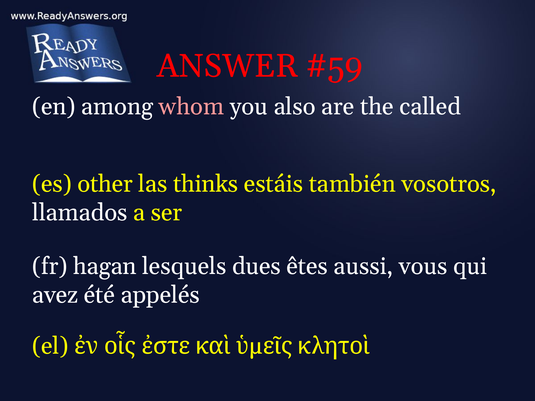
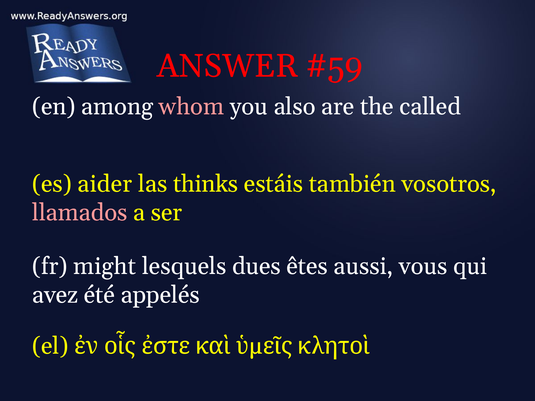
other: other -> aider (105, 184)
llamados colour: white -> pink (80, 213)
hagan: hagan -> might (105, 267)
